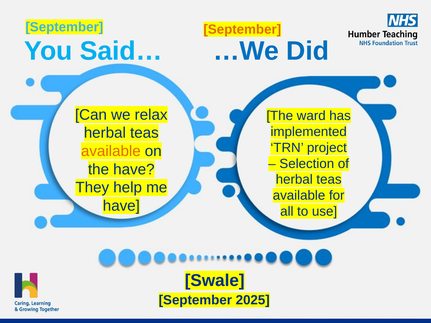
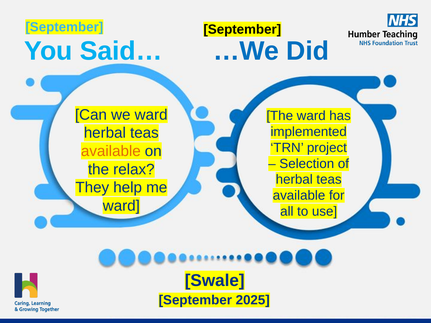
September colour: orange -> black (242, 29)
we relax: relax -> ward (151, 115)
the have: have -> relax (134, 170)
have: have -> ward (121, 206)
